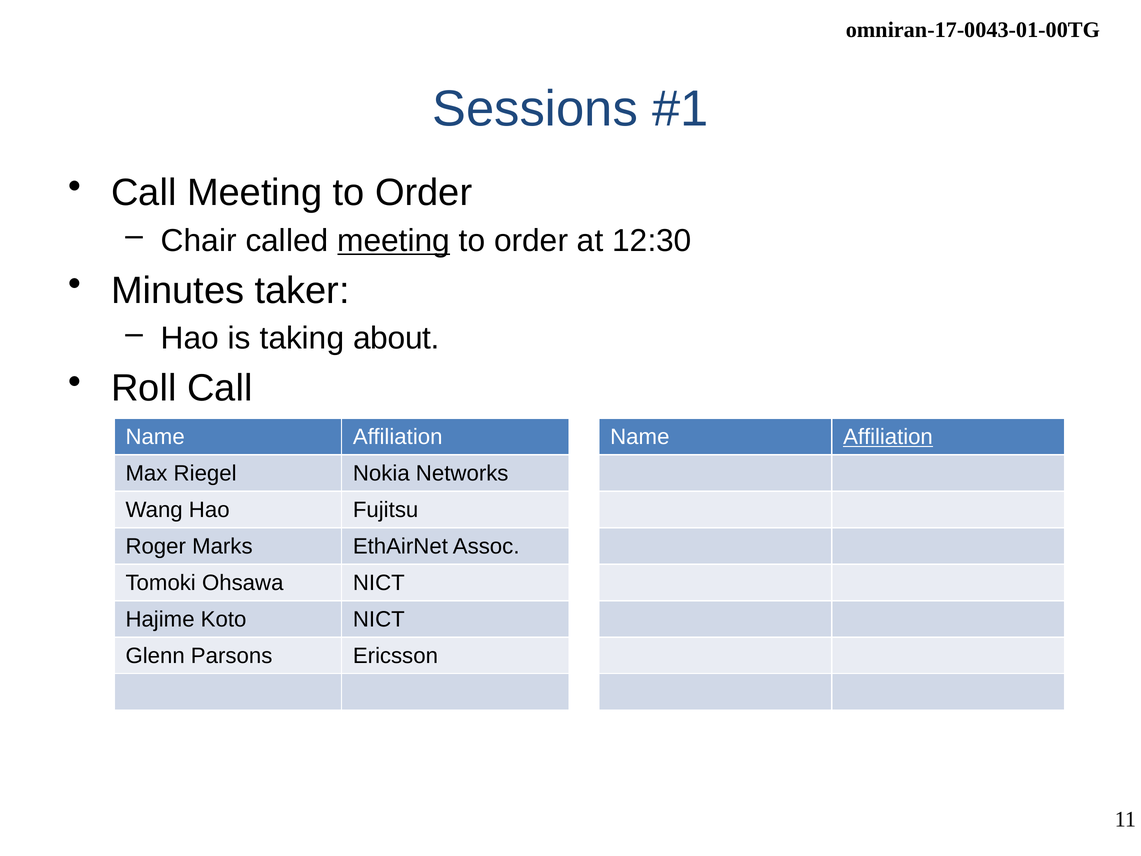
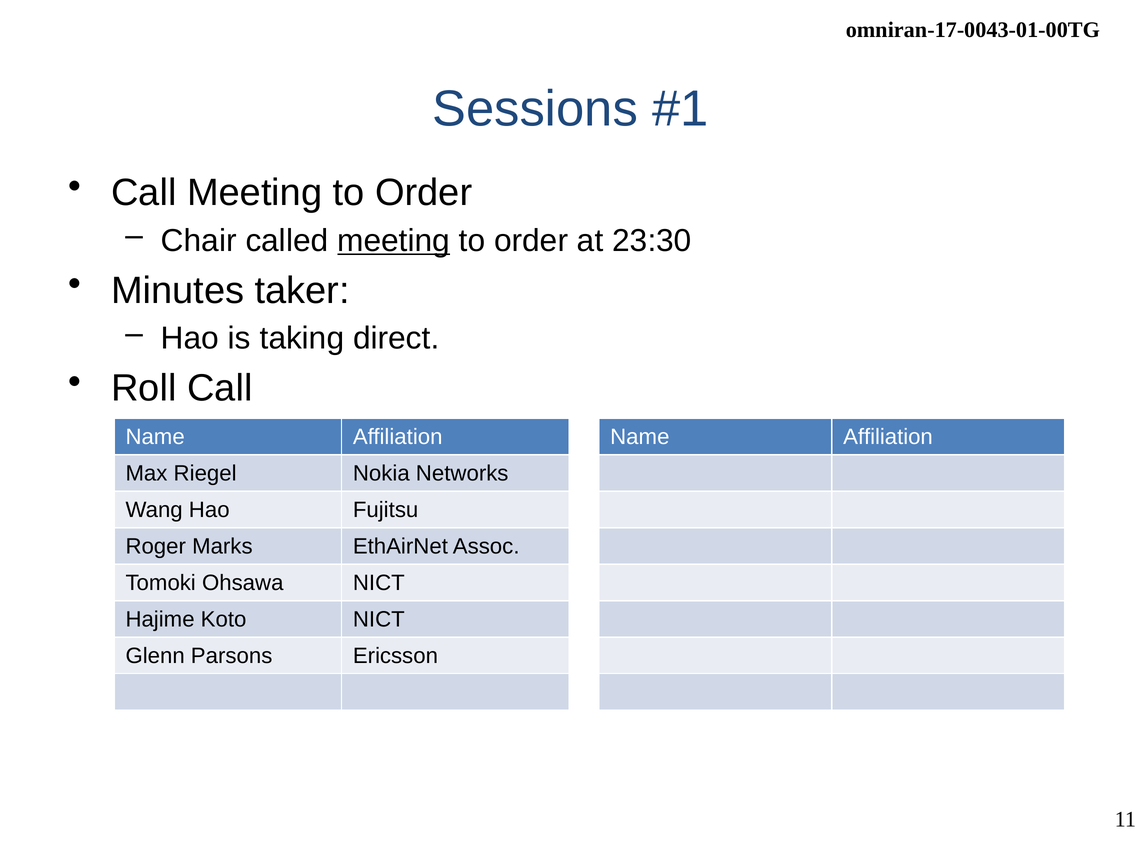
12:30: 12:30 -> 23:30 (652, 241)
about: about -> direct (396, 338)
Affiliation underline: present -> none (888, 437)
